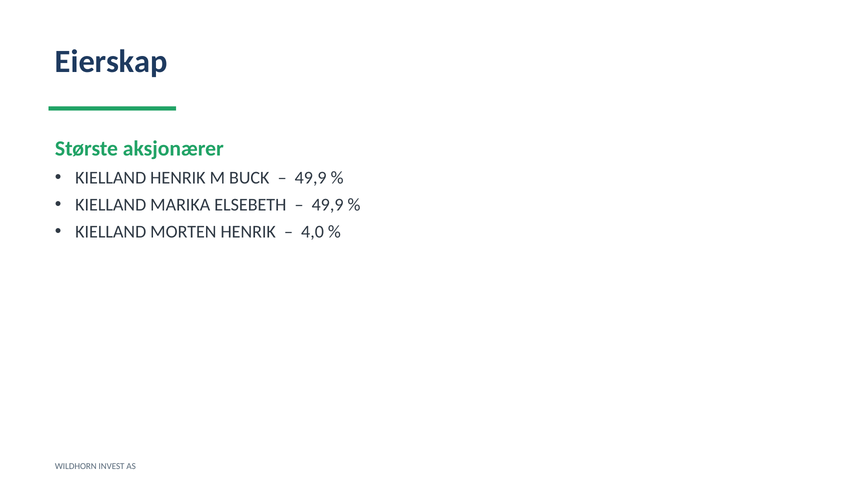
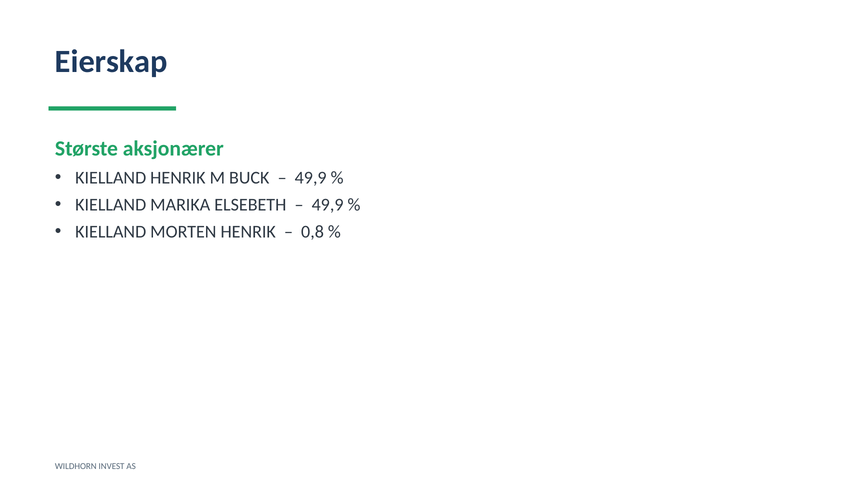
4,0: 4,0 -> 0,8 (313, 232)
